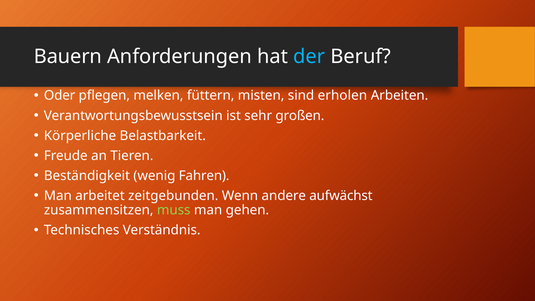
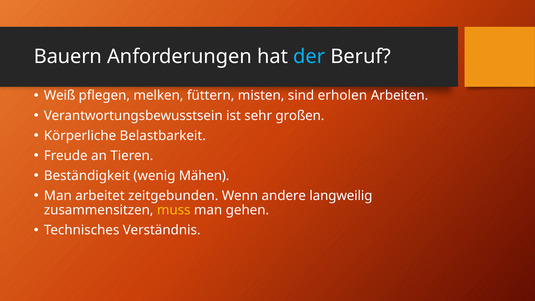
Oder: Oder -> Weiß (60, 96)
Fahren: Fahren -> Mähen (204, 176)
aufwächst: aufwächst -> langweilig (341, 196)
muss colour: light green -> yellow (174, 210)
